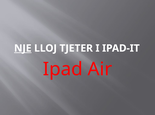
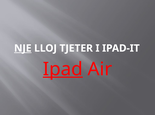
Ipad underline: none -> present (63, 69)
